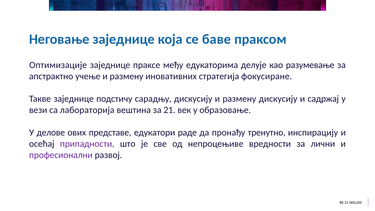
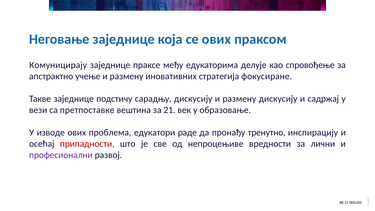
се баве: баве -> ових (217, 39)
Оптимизације: Оптимизације -> Комуницирају (58, 65)
разумевање: разумевање -> спровођење (310, 65)
лабораторија: лабораторија -> претпоставке (87, 110)
делове: делове -> изводе (51, 133)
представе: представе -> проблема (110, 133)
припадности colour: purple -> red (87, 144)
